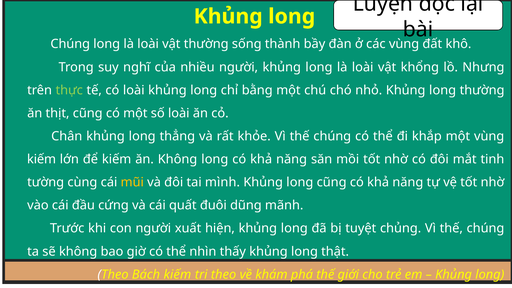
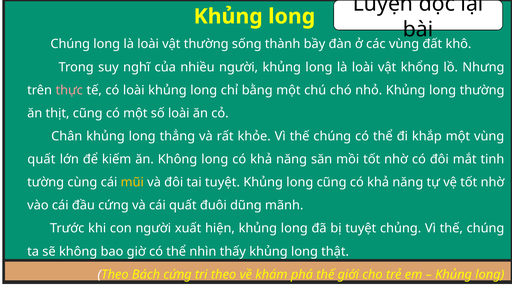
thực colour: light green -> pink (69, 90)
kiếm: kiếm -> quất (41, 159)
tai mình: mình -> tuyệt (222, 182)
Bách kiếm: kiếm -> cứng (178, 275)
